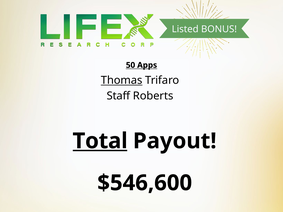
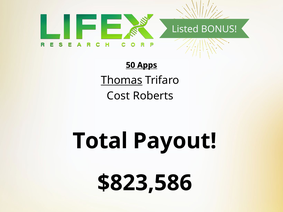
Staff: Staff -> Cost (118, 96)
Total underline: present -> none (100, 141)
$546,600: $546,600 -> $823,586 (145, 183)
